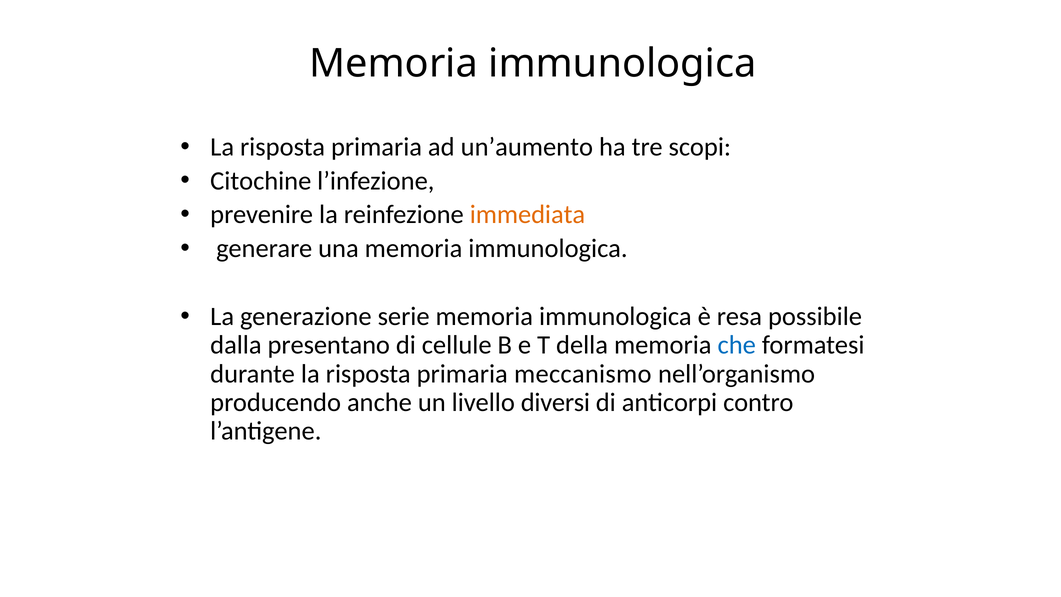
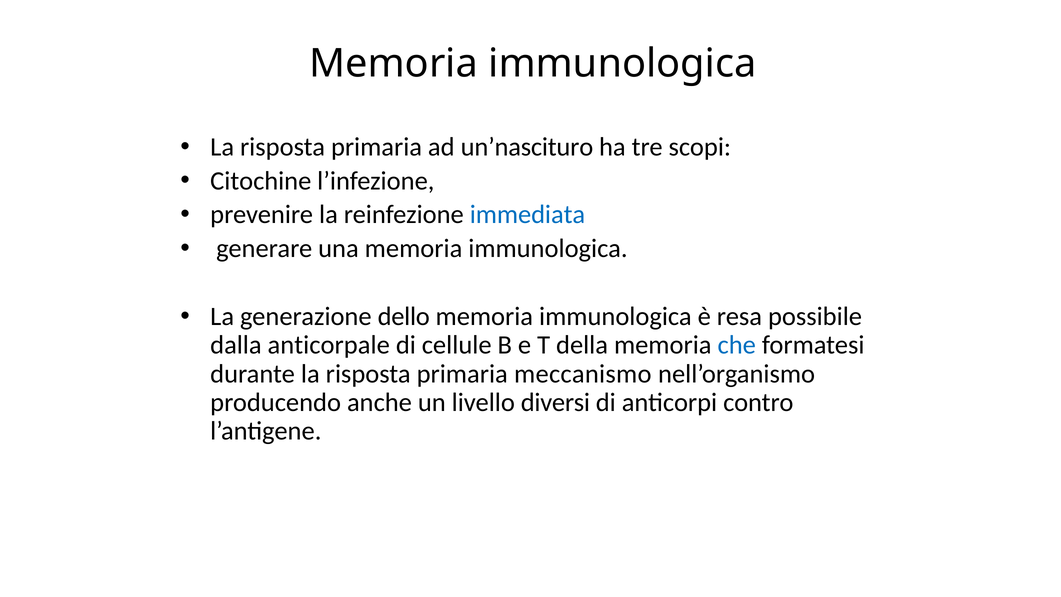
un’aumento: un’aumento -> un’nascituro (527, 147)
immediata colour: orange -> blue (527, 215)
serie: serie -> dello (404, 316)
presentano: presentano -> anticorpale (329, 345)
